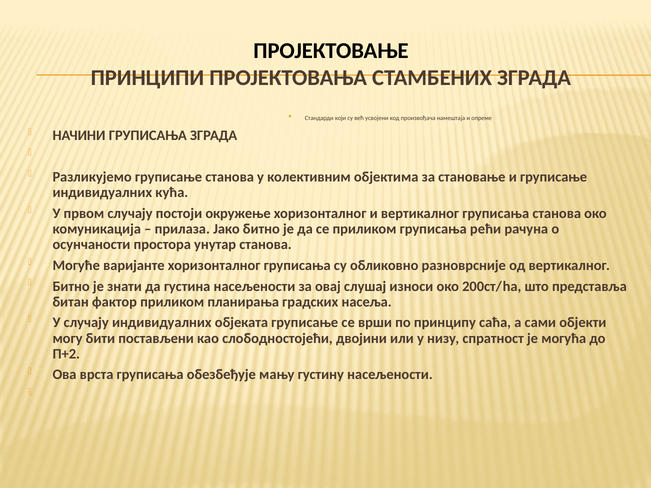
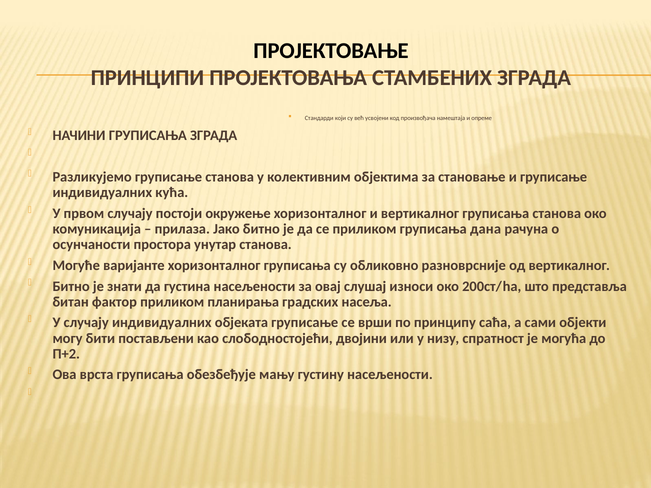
рећи: рећи -> дана (486, 229)
